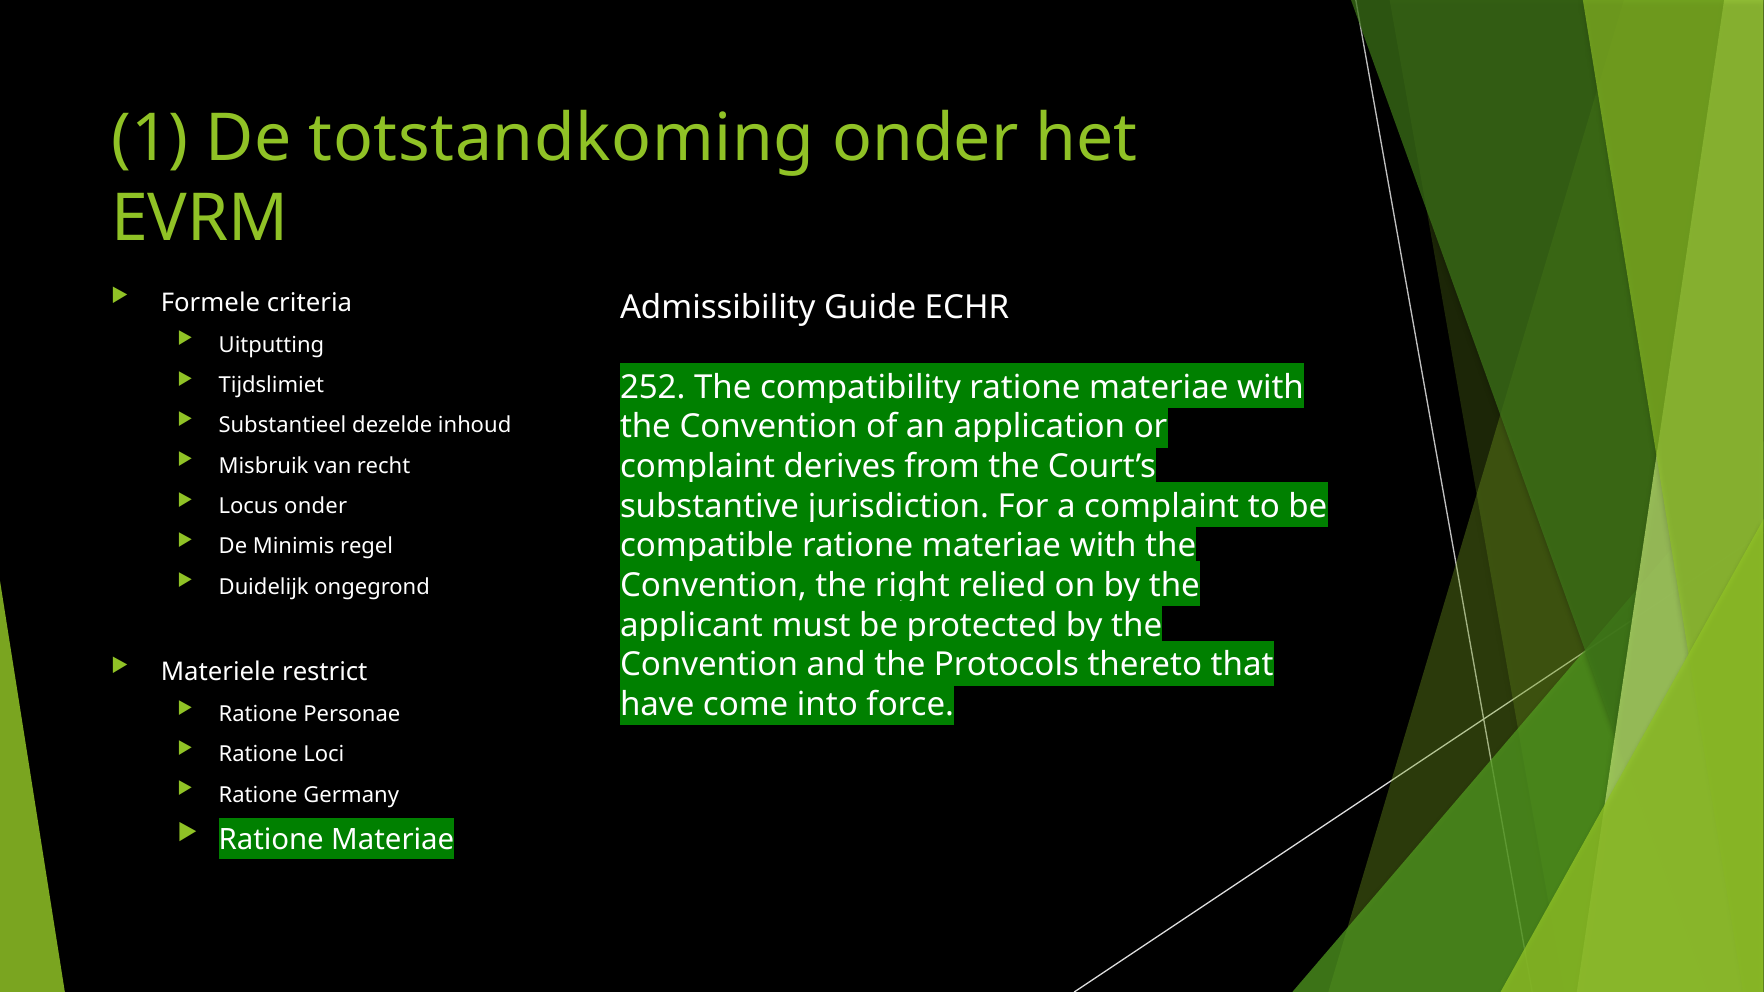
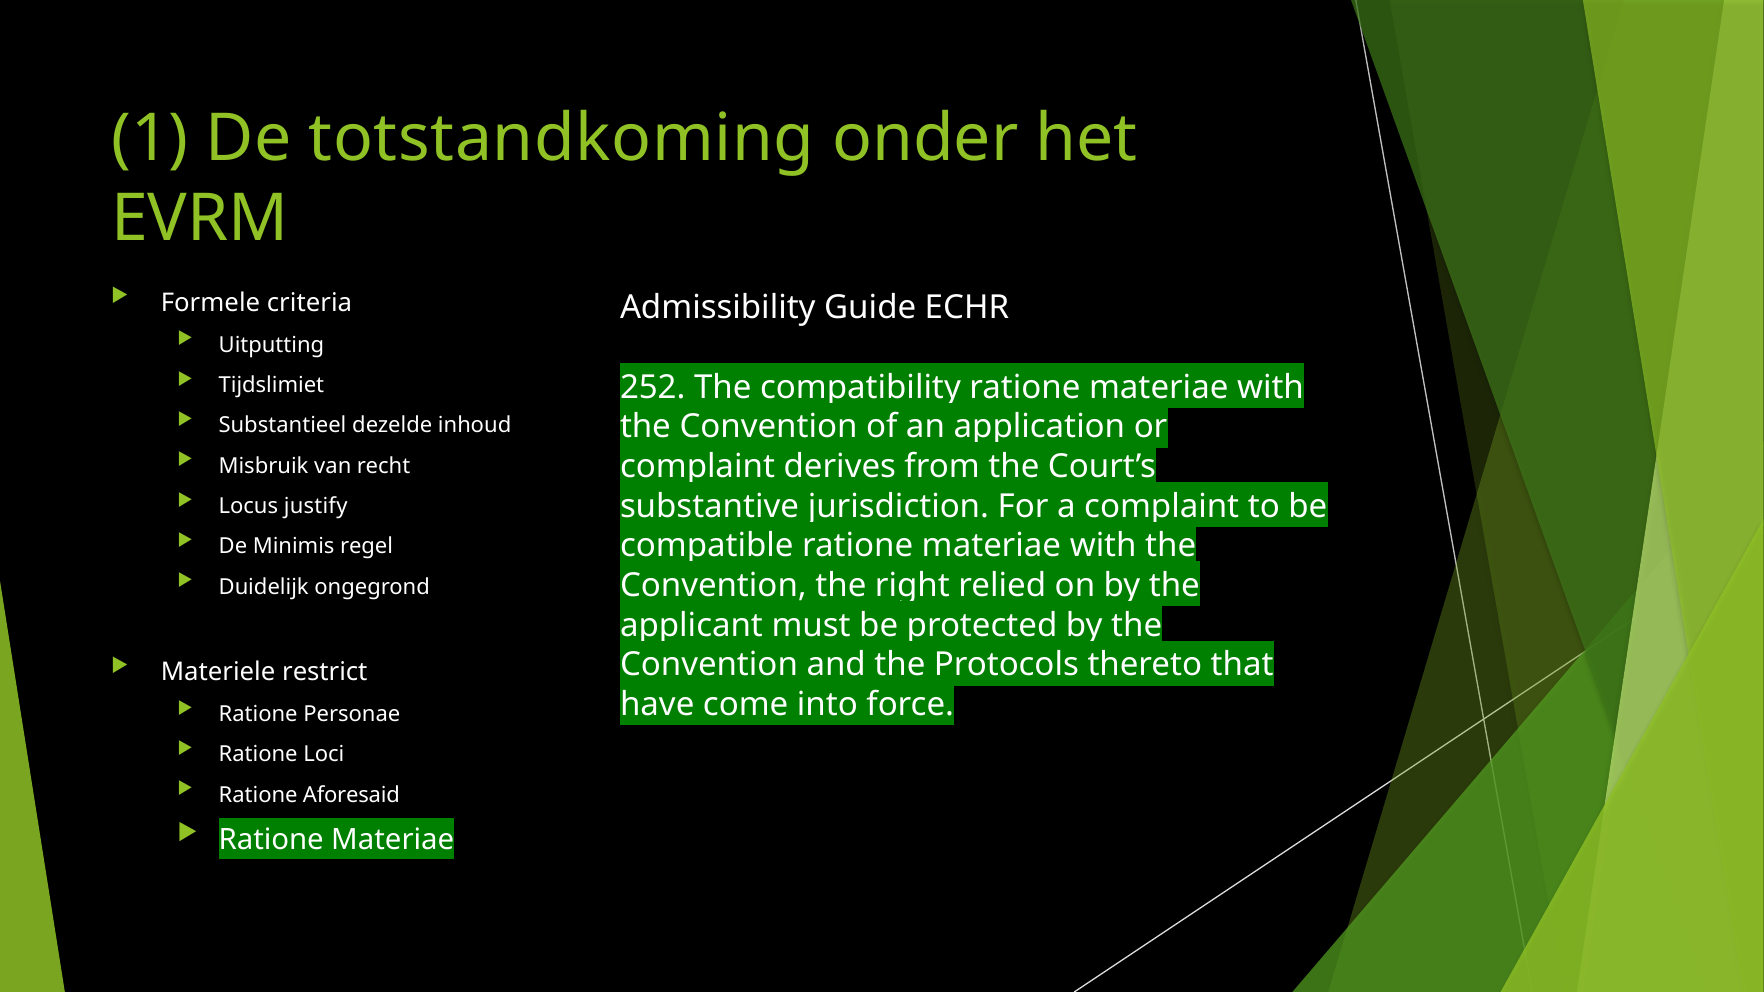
Locus onder: onder -> justify (316, 506)
Germany: Germany -> Aforesaid (351, 795)
